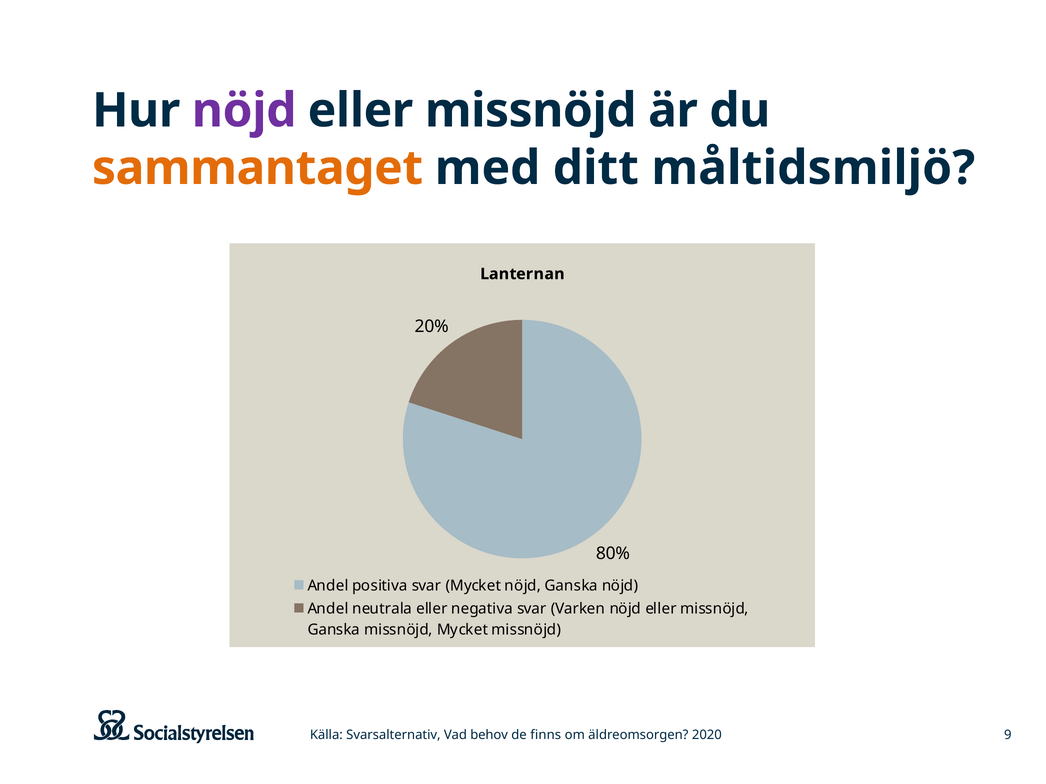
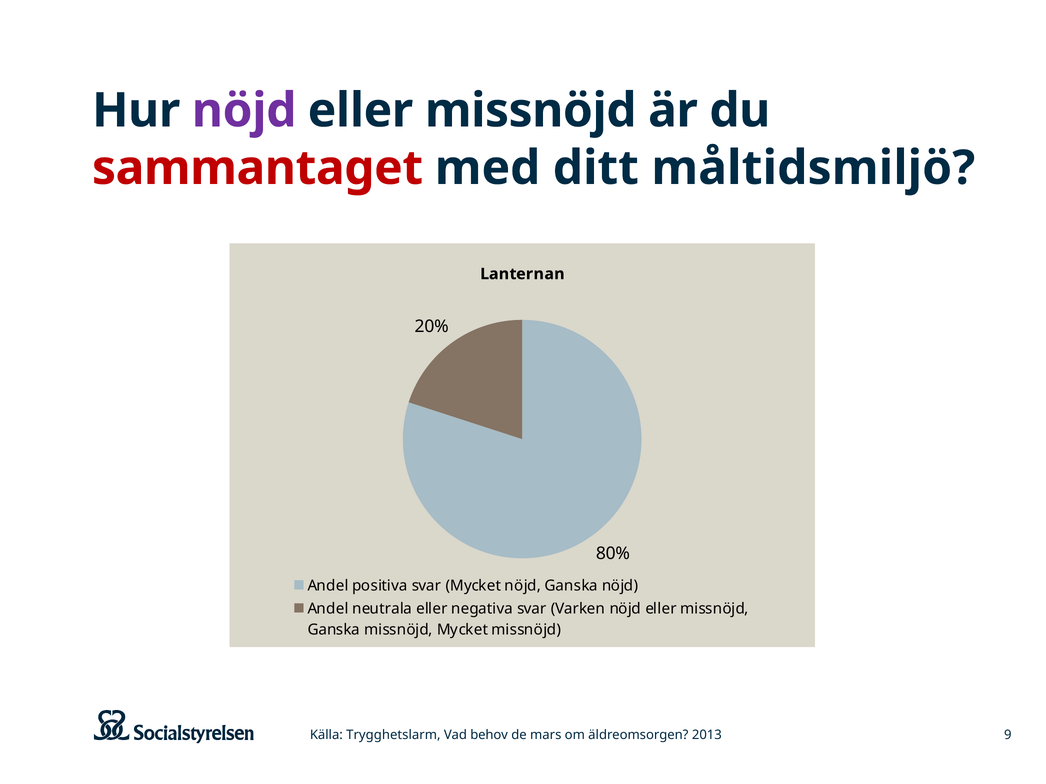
sammantaget colour: orange -> red (258, 168)
Svarsalternativ: Svarsalternativ -> Trygghetslarm (393, 735)
finns: finns -> mars (546, 735)
2020: 2020 -> 2013 (707, 735)
